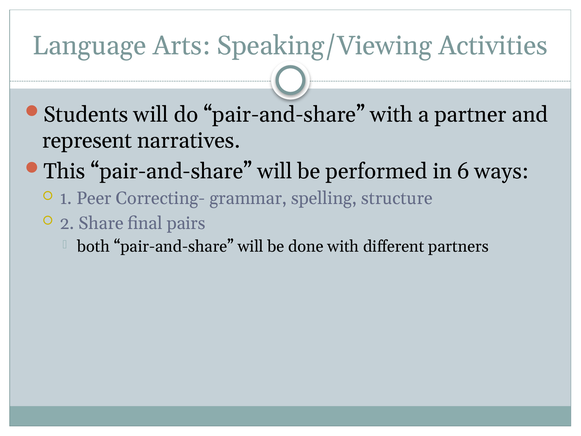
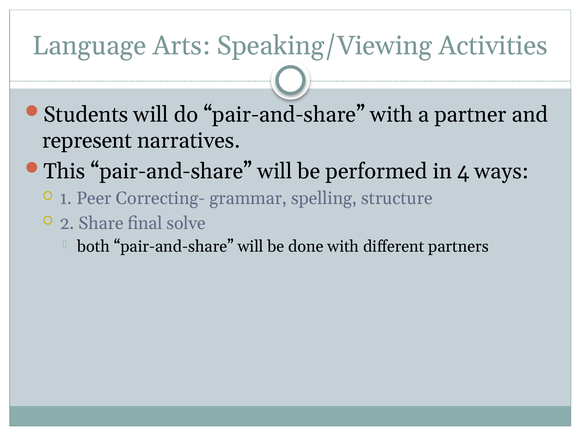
6: 6 -> 4 (463, 171)
pairs: pairs -> solve (186, 223)
